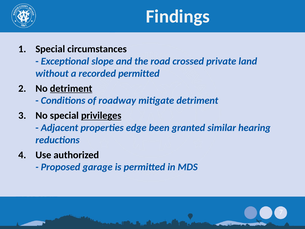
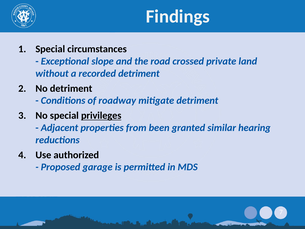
recorded permitted: permitted -> detriment (139, 73)
detriment underline: present -> none (71, 88)
edge: edge -> from (136, 128)
